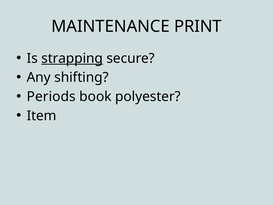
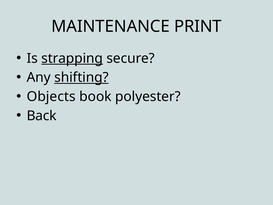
shifting underline: none -> present (81, 77)
Periods: Periods -> Objects (51, 97)
Item: Item -> Back (42, 116)
